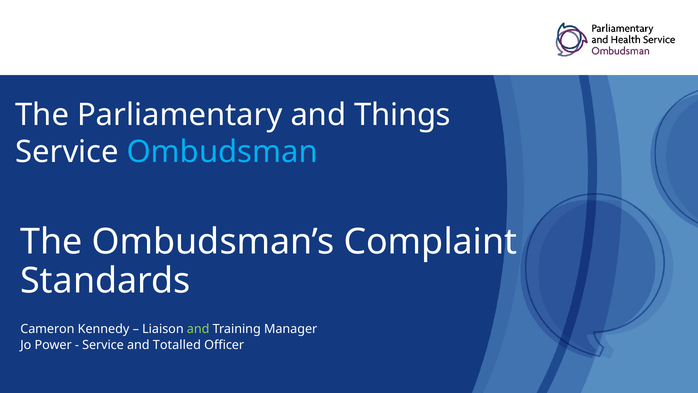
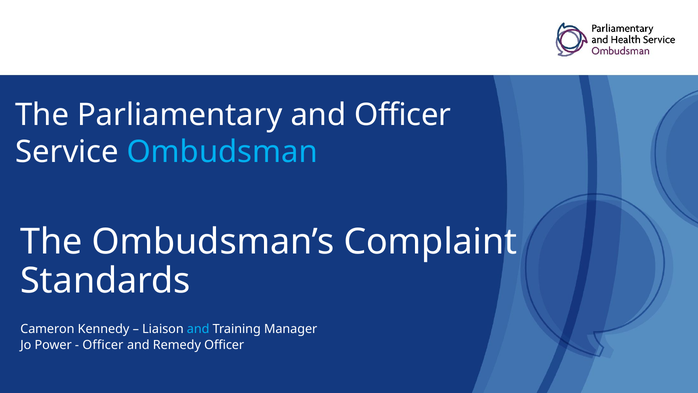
and Things: Things -> Officer (403, 115)
and colour: light green -> light blue (198, 329)
Service: Service -> Officer (103, 345)
Totalled: Totalled -> Remedy (177, 345)
